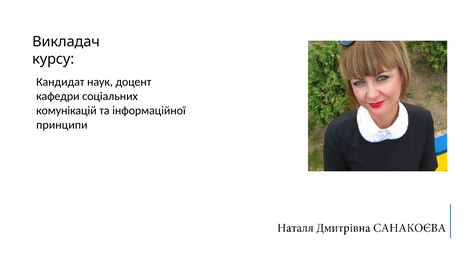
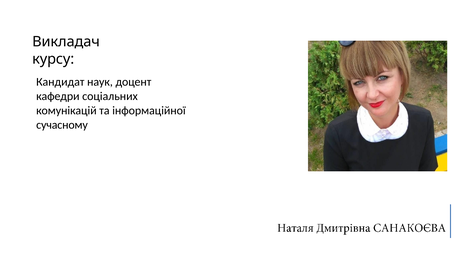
принципи: принципи -> сучасному (62, 125)
